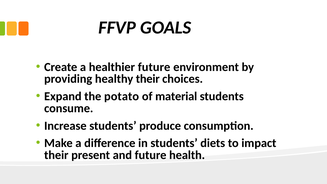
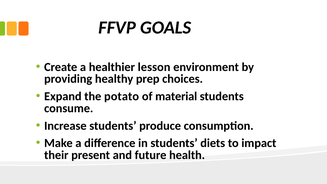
healthier future: future -> lesson (154, 67)
healthy their: their -> prep (148, 79)
